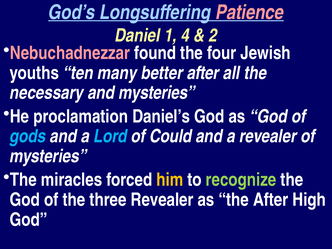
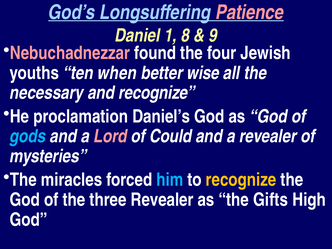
4: 4 -> 8 (185, 36)
2: 2 -> 9 (213, 36)
many: many -> when (117, 73)
better after: after -> wise (203, 73)
and mysteries: mysteries -> recognize (157, 93)
Lord colour: light blue -> pink (110, 136)
him colour: yellow -> light blue (170, 180)
recognize colour: light green -> yellow (241, 180)
the After: After -> Gifts (271, 200)
